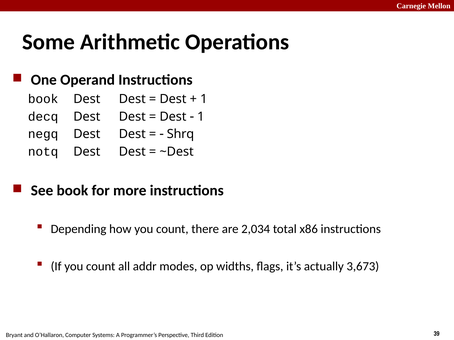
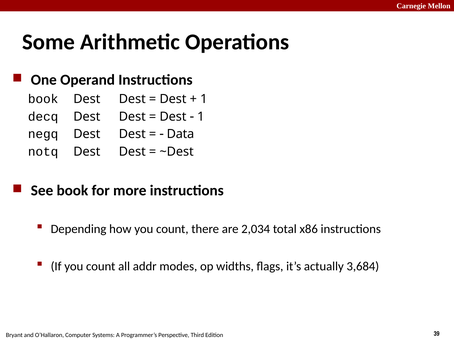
Shrq: Shrq -> Data (180, 134)
3,673: 3,673 -> 3,684 (363, 267)
